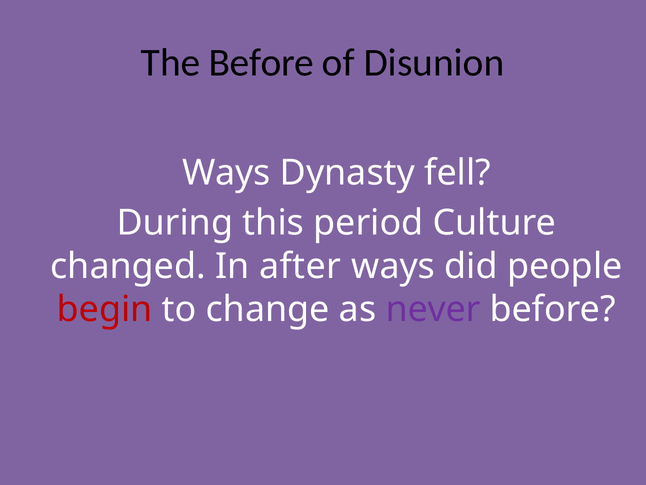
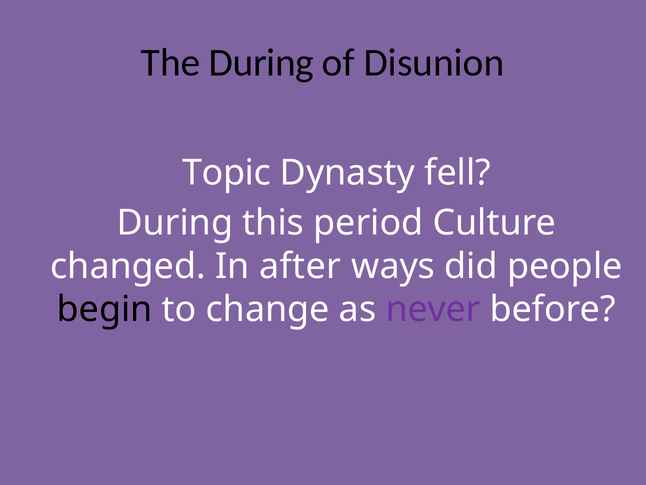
The Before: Before -> During (261, 63)
Ways: Ways -> Topic (226, 173)
begin colour: red -> black (105, 309)
